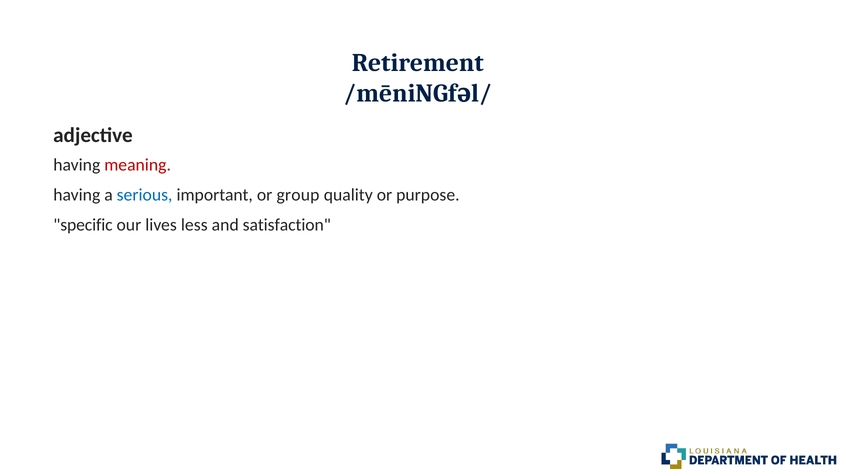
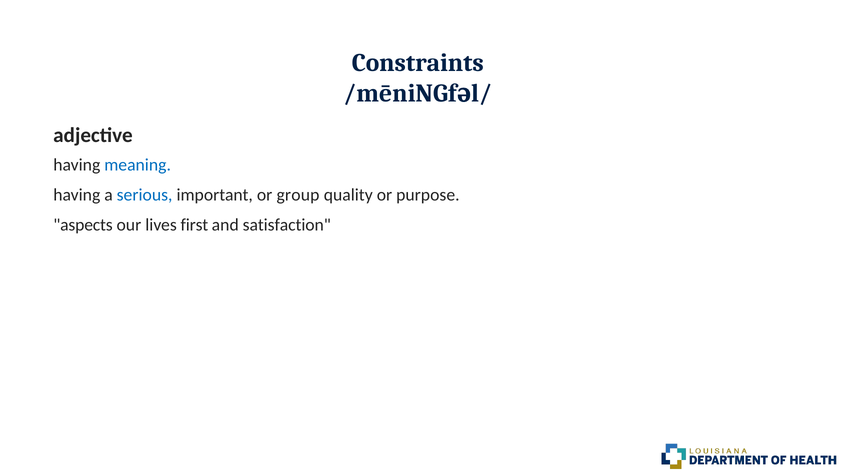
Retirement: Retirement -> Constraints (418, 63)
meaning colour: red -> blue (138, 165)
specific: specific -> aspects (83, 225)
less: less -> first (194, 225)
